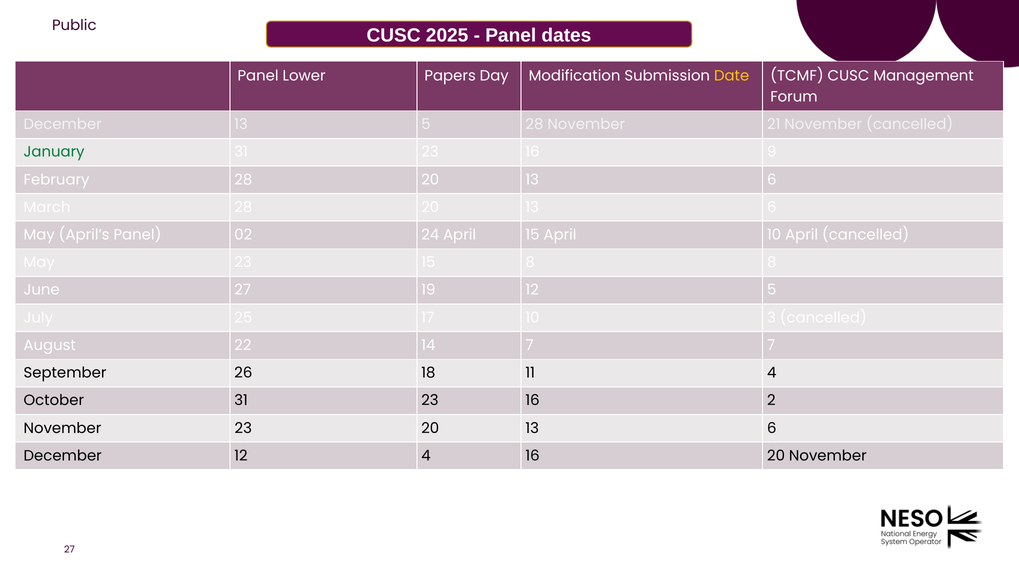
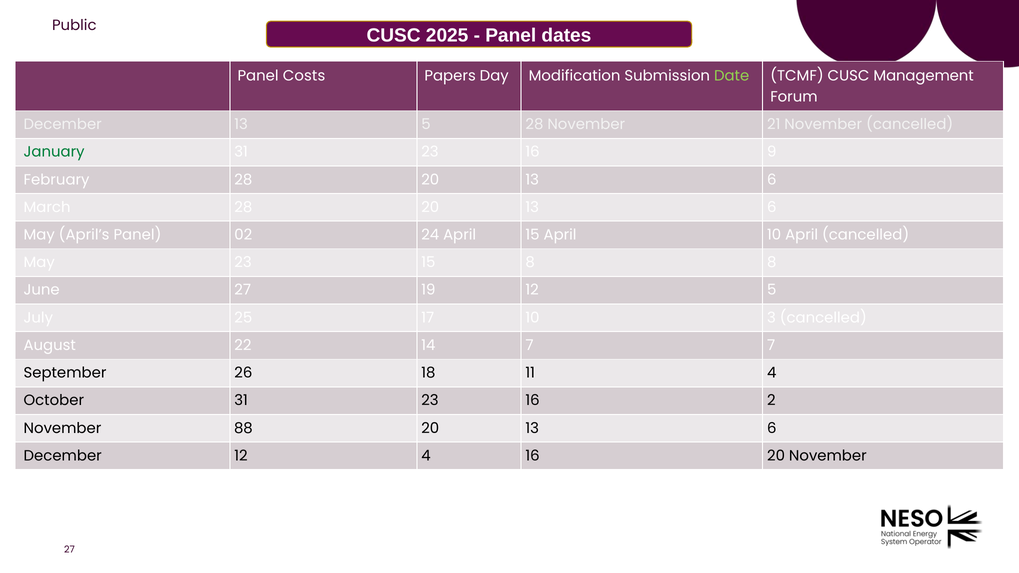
Lower: Lower -> Costs (304, 76)
Date colour: yellow -> light green (732, 76)
November 23: 23 -> 88 (243, 428)
